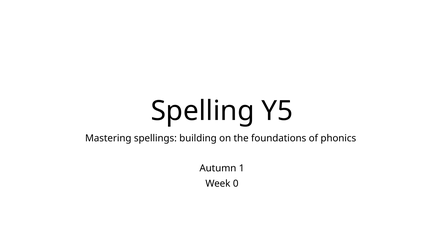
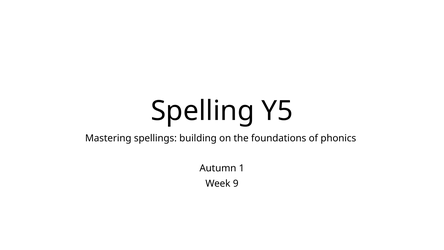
0: 0 -> 9 (236, 183)
